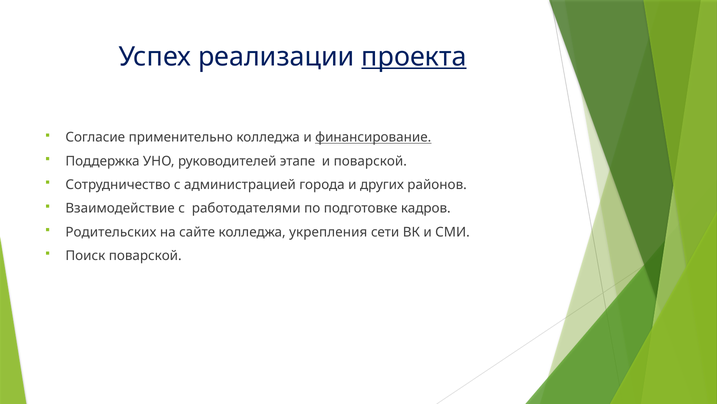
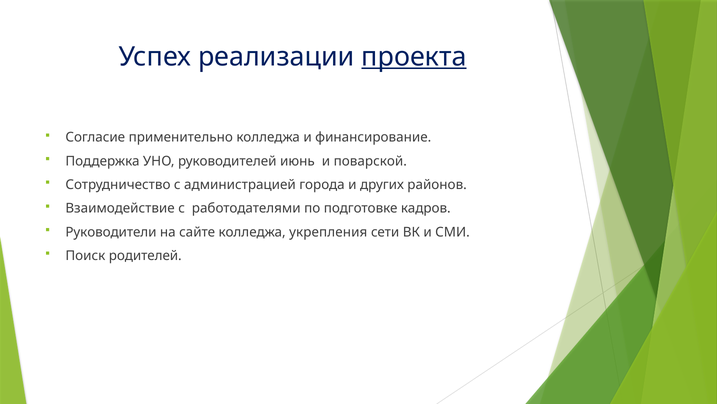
финансирование underline: present -> none (373, 137)
этапе: этапе -> июнь (297, 161)
Родительских: Родительских -> Руководители (111, 232)
Поиск поварской: поварской -> родителей (145, 255)
